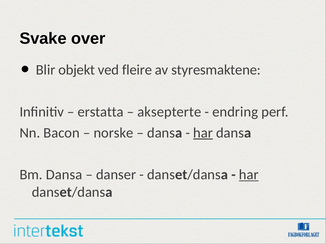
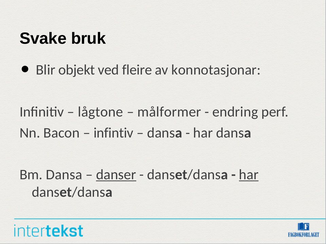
over: over -> bruk (88, 39)
styresmaktene: styresmaktene -> konnotasjonar (216, 70)
erstatta: erstatta -> lågtone (101, 112)
aksepterte: aksepterte -> målformer (169, 112)
norske: norske -> infintiv (114, 133)
har underline: present -> none (203, 133)
danser underline: none -> present (116, 175)
